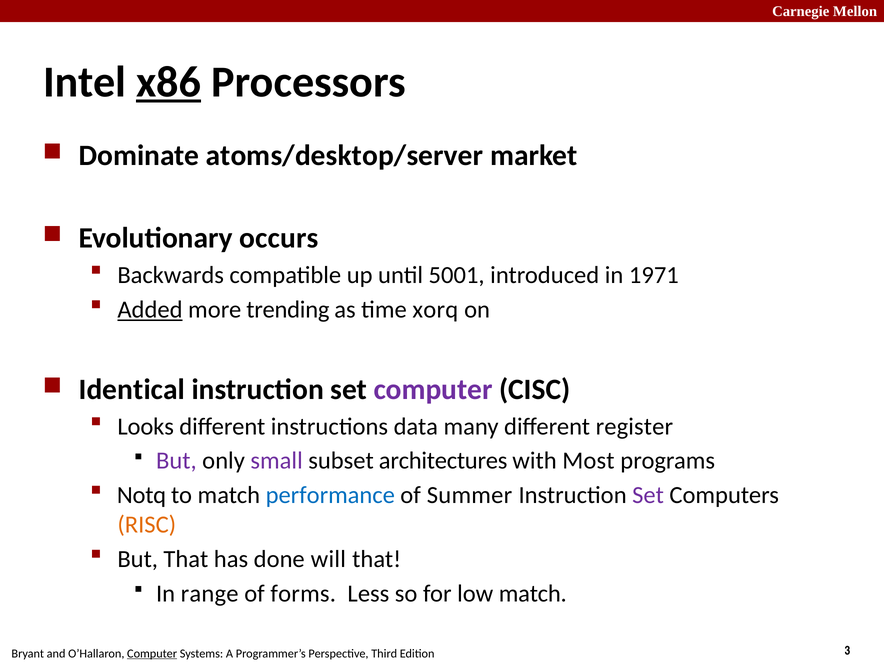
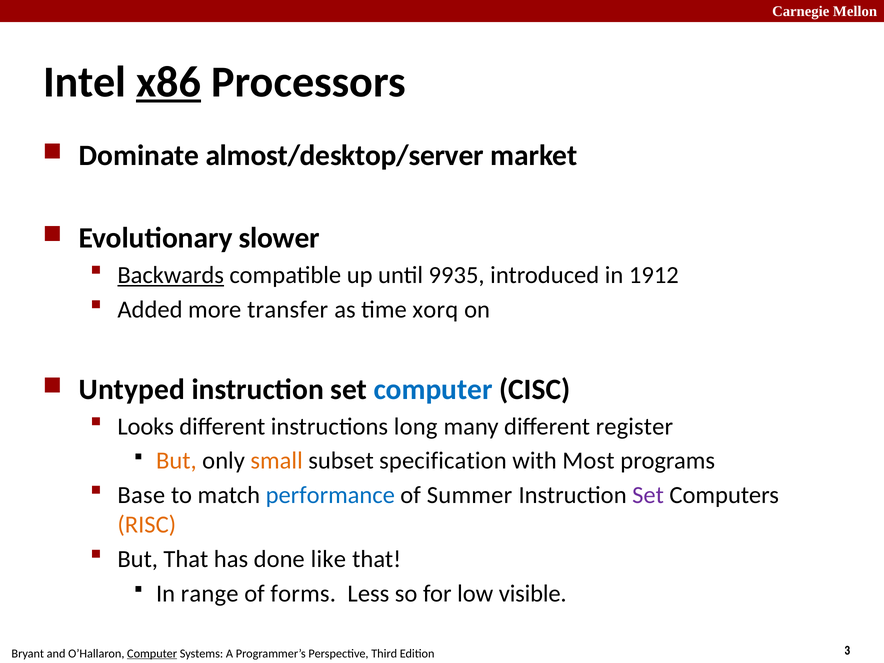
atoms/desktop/server: atoms/desktop/server -> almost/desktop/server (345, 156)
occurs: occurs -> slower (279, 238)
Backwards underline: none -> present (171, 275)
5001: 5001 -> 9935 (457, 275)
1971: 1971 -> 1912 (654, 275)
Added underline: present -> none (150, 310)
trending: trending -> transfer (288, 310)
Identical: Identical -> Untyped (132, 389)
computer colour: purple -> blue (433, 389)
data: data -> long (416, 426)
But colour: purple -> orange (176, 461)
small colour: purple -> orange (277, 461)
architectures: architectures -> specification (443, 461)
Notq: Notq -> Base (141, 495)
will: will -> like (328, 559)
low match: match -> visible (533, 593)
